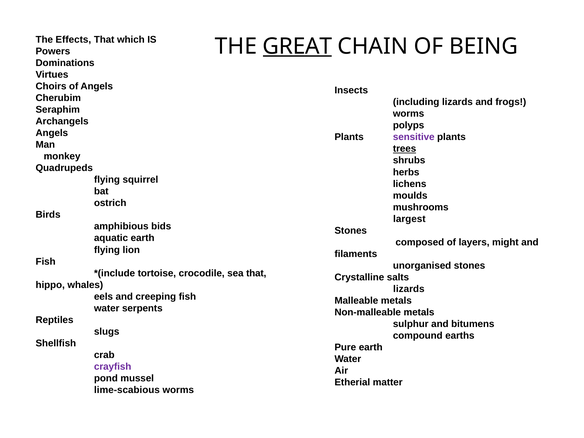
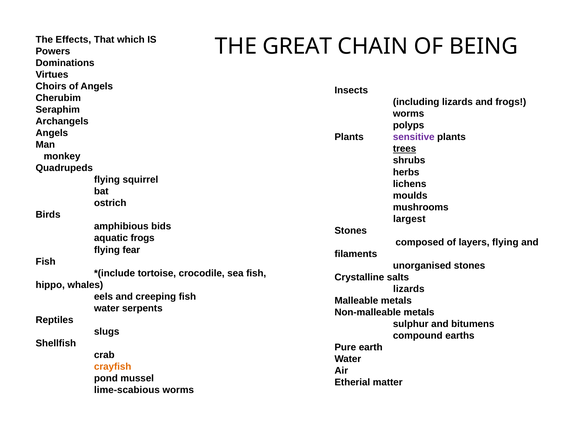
GREAT underline: present -> none (297, 46)
aquatic earth: earth -> frogs (143, 238)
layers might: might -> flying (505, 242)
lion: lion -> fear (131, 250)
sea that: that -> fish (256, 273)
crayfish colour: purple -> orange (113, 367)
